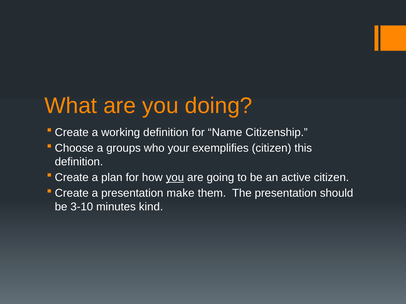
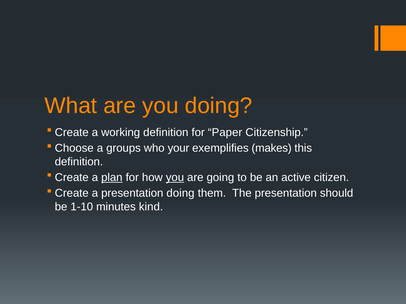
Name: Name -> Paper (225, 133)
exemplifies citizen: citizen -> makes (272, 148)
plan underline: none -> present (112, 178)
presentation make: make -> doing (180, 193)
3-10: 3-10 -> 1-10 (82, 207)
